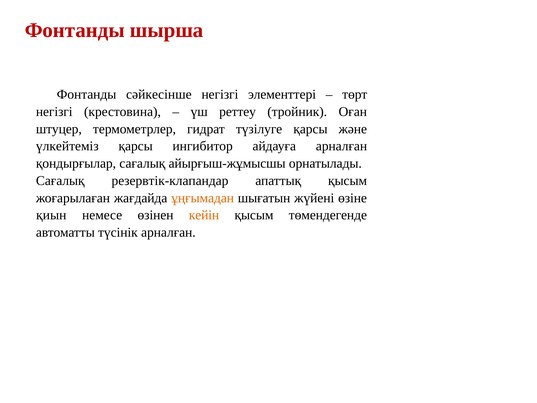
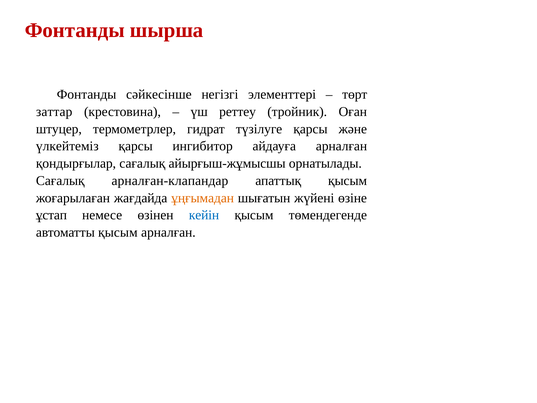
негізгі: негізгі -> заттар (54, 112)
резервтік-клапандар: резервтік-клапандар -> арналған-клапандар (170, 181)
қиын: қиын -> ұстап (51, 215)
кейін colour: orange -> blue (204, 215)
автоматты түсінік: түсінік -> қысым (118, 232)
